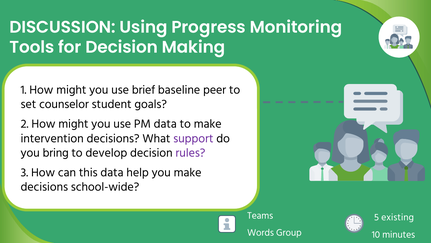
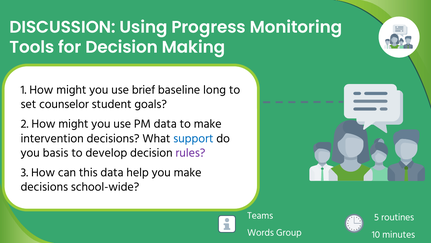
peer: peer -> long (215, 90)
support colour: purple -> blue (193, 138)
bring: bring -> basis (56, 152)
existing: existing -> routines (398, 217)
